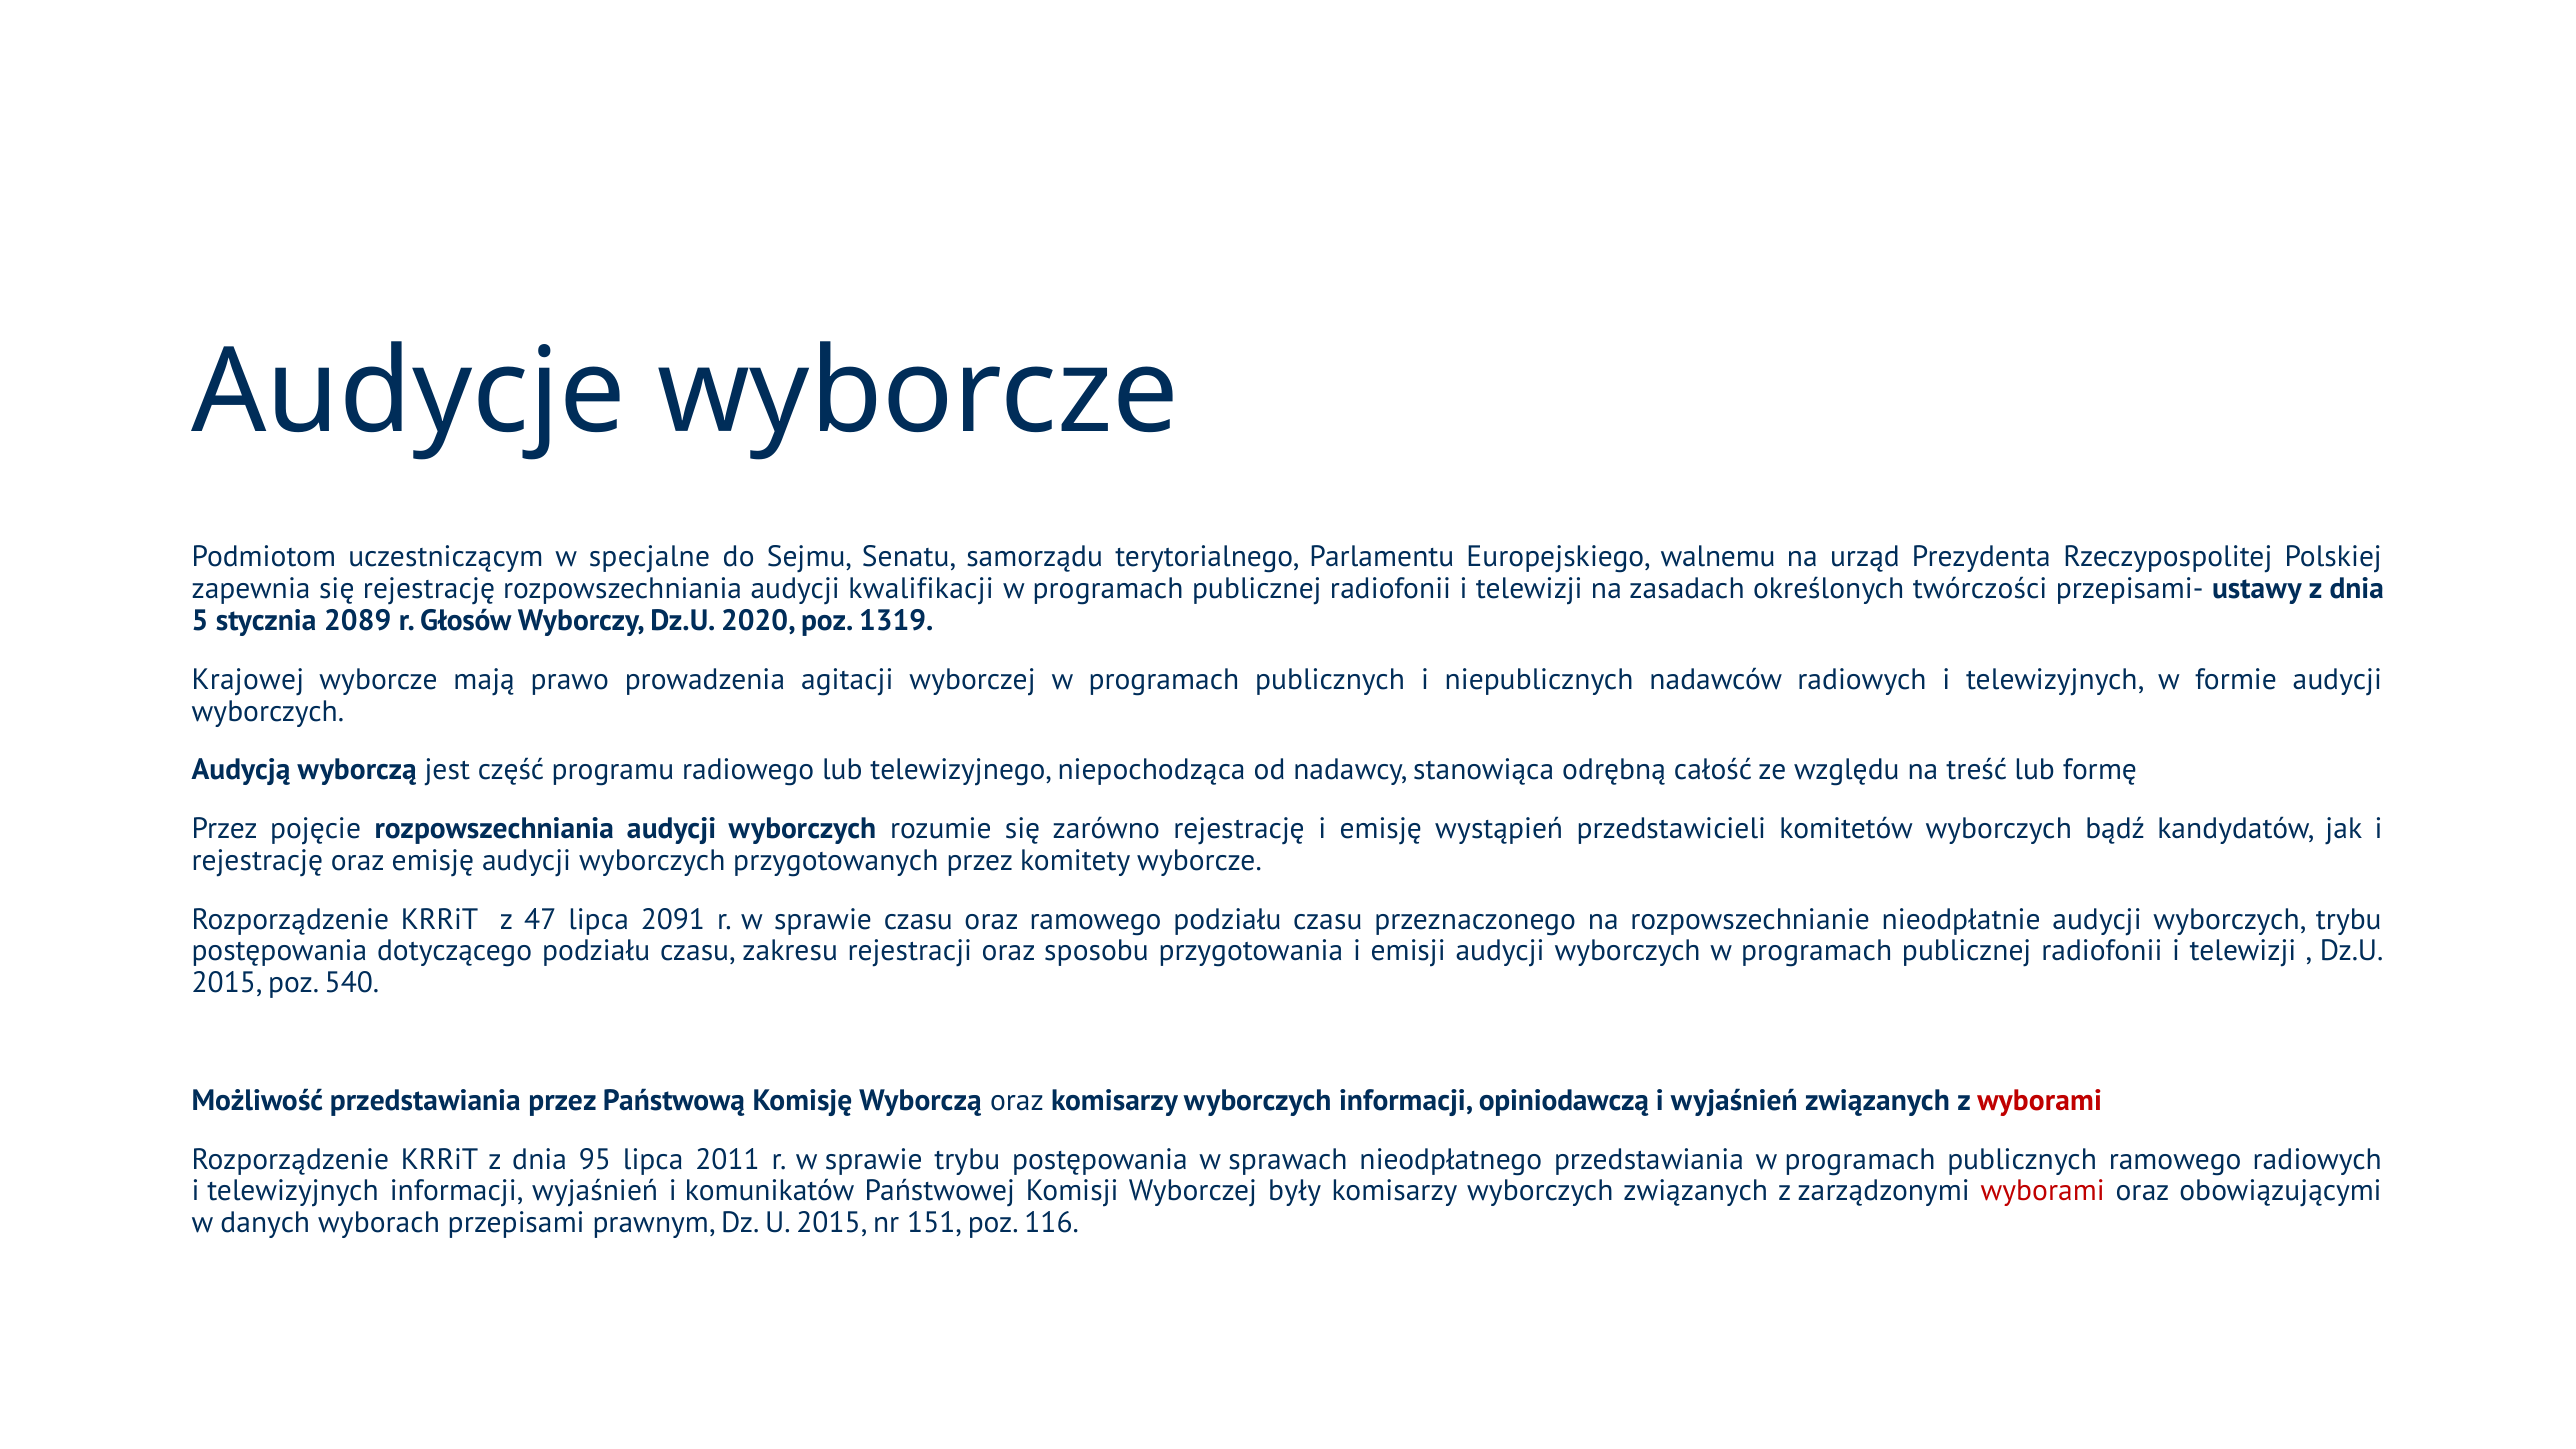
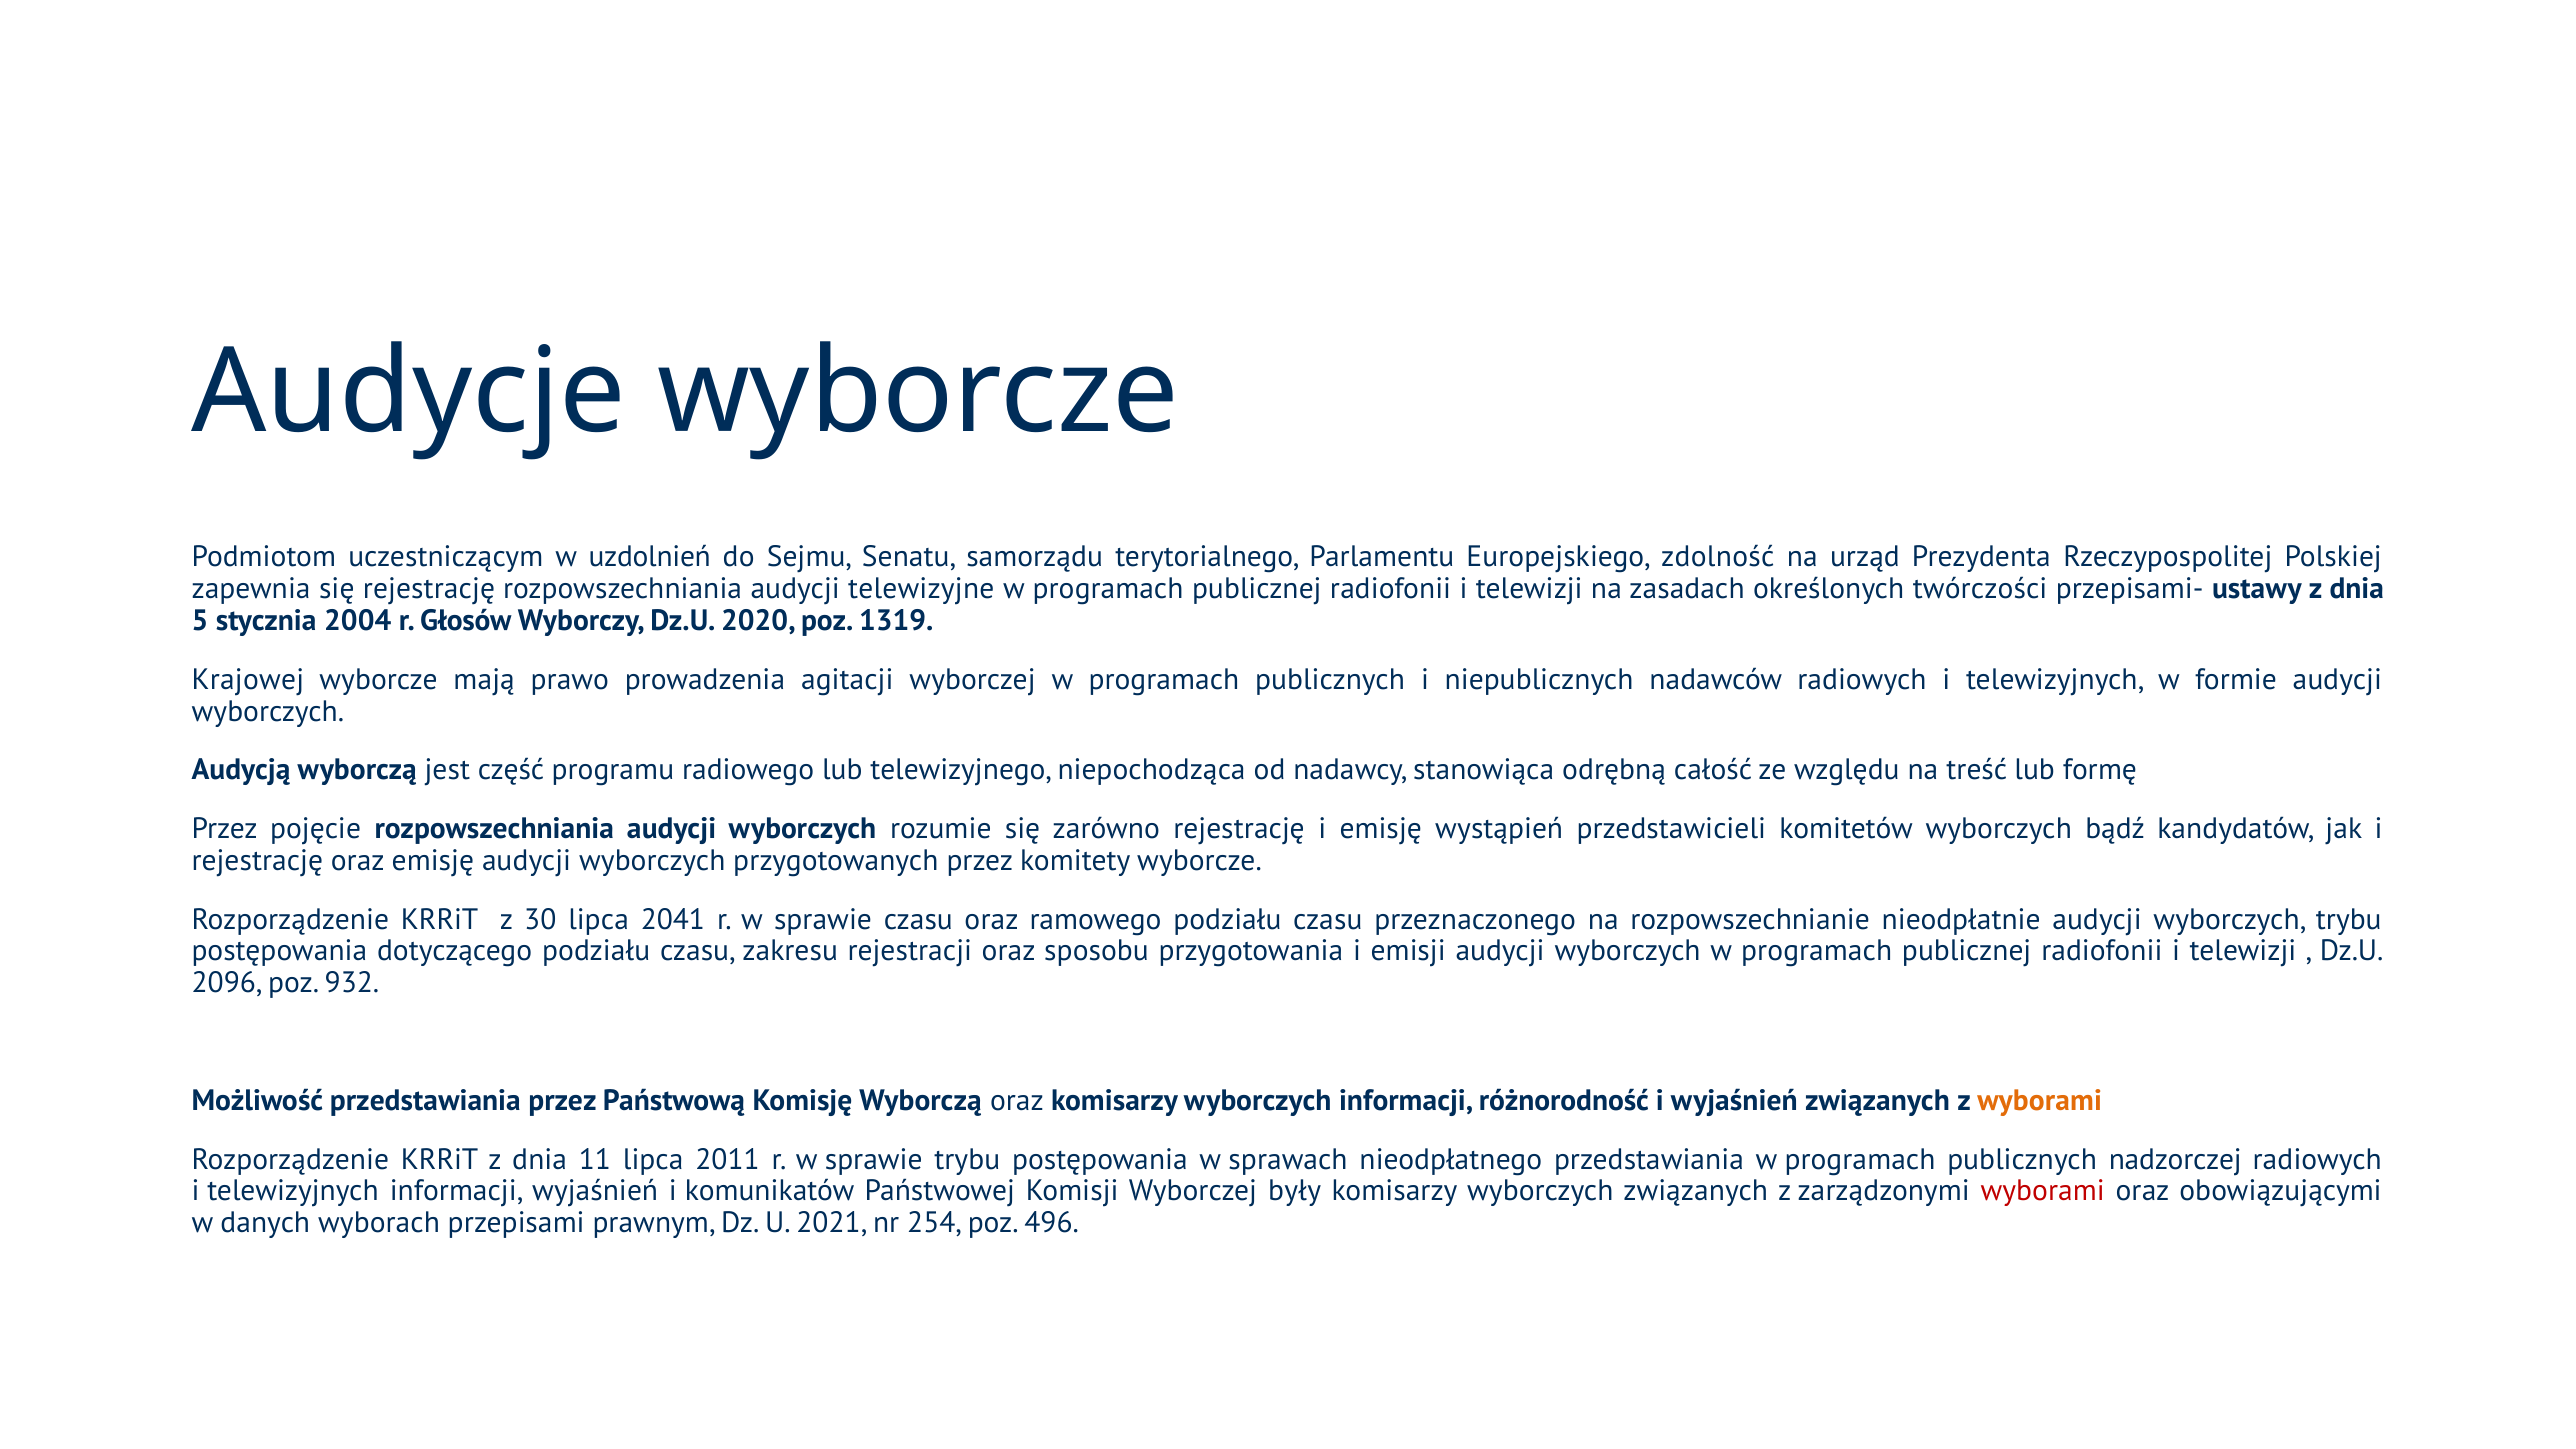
specjalne: specjalne -> uzdolnień (650, 557)
walnemu: walnemu -> zdolność (1718, 557)
kwalifikacji: kwalifikacji -> telewizyjne (921, 589)
2089: 2089 -> 2004 (358, 621)
47: 47 -> 30 (540, 919)
2091: 2091 -> 2041 (673, 919)
2015: 2015 -> 2096 (227, 983)
540: 540 -> 932 (352, 983)
opiniodawczą: opiniodawczą -> różnorodność (1564, 1101)
wyborami colour: red -> orange (2040, 1101)
95: 95 -> 11 (595, 1159)
publicznych ramowego: ramowego -> nadzorczej (2175, 1159)
U 2015: 2015 -> 2021 (832, 1223)
151: 151 -> 254 (935, 1223)
116: 116 -> 496 (1052, 1223)
